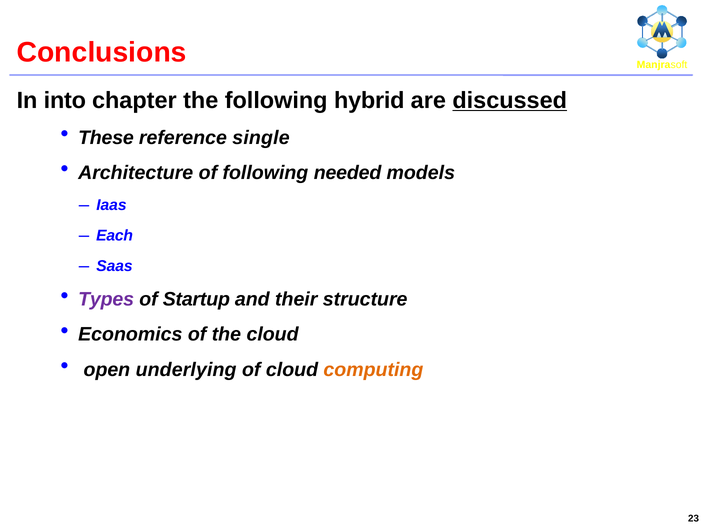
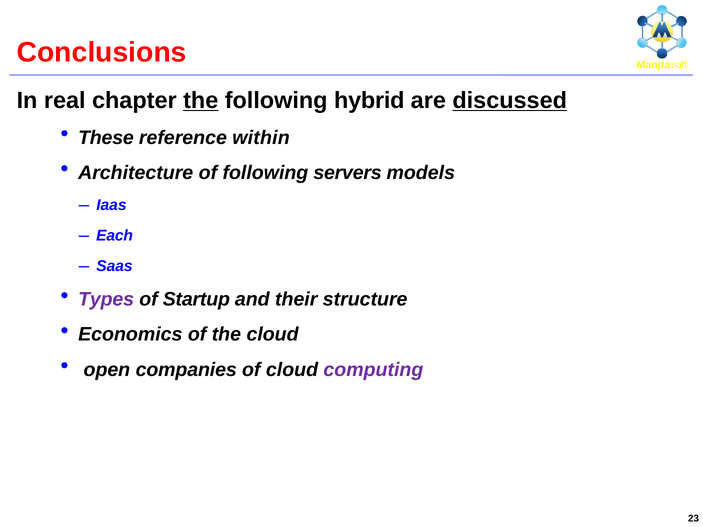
into: into -> real (65, 100)
the underline: none -> present (201, 100)
single: single -> within (261, 138)
needed: needed -> servers (348, 173)
underlying: underlying -> companies (186, 370)
computing colour: orange -> purple (373, 370)
